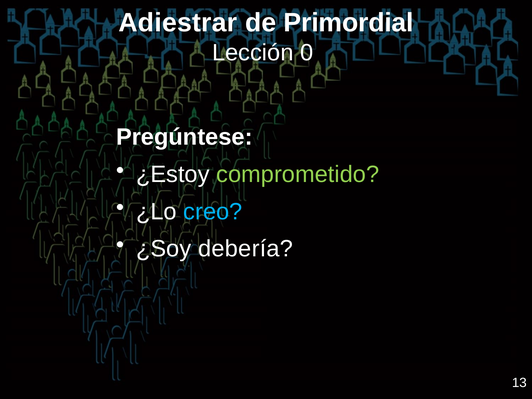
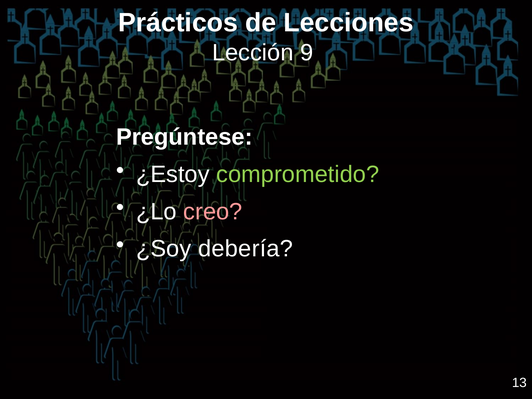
Adiestrar: Adiestrar -> Prácticos (178, 23)
Primordial: Primordial -> Lecciones (349, 23)
0: 0 -> 9 (307, 53)
creo colour: light blue -> pink (213, 212)
